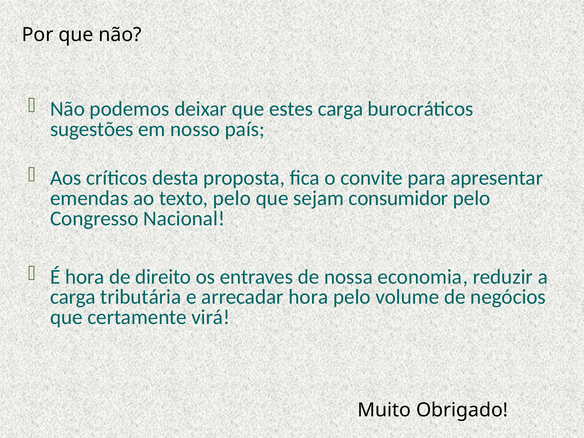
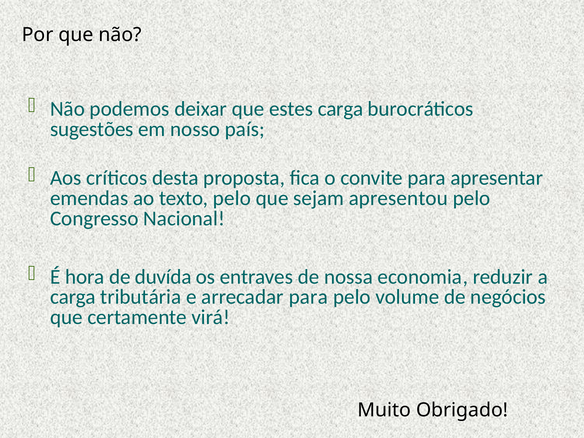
consumidor: consumidor -> apresentou (398, 198)
direito: direito -> duvída (163, 277)
arrecadar hora: hora -> para (308, 297)
